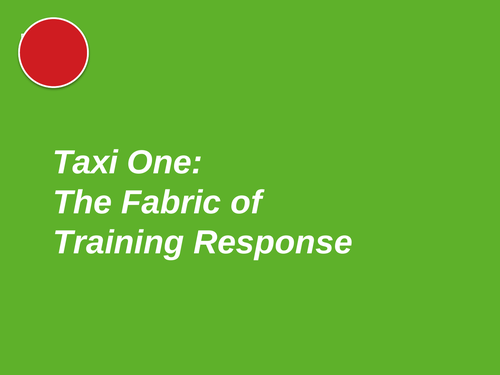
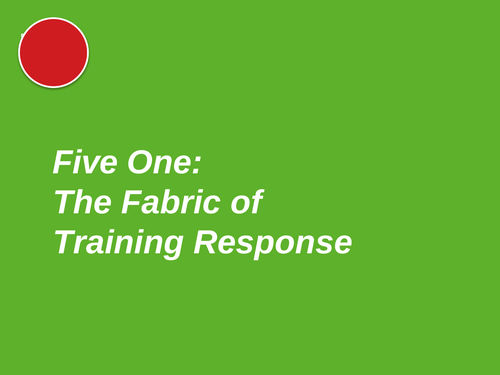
Taxi: Taxi -> Five (85, 163)
